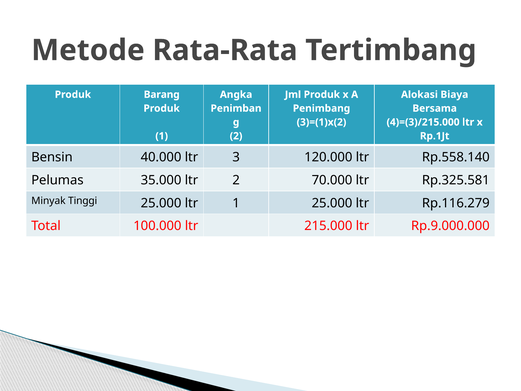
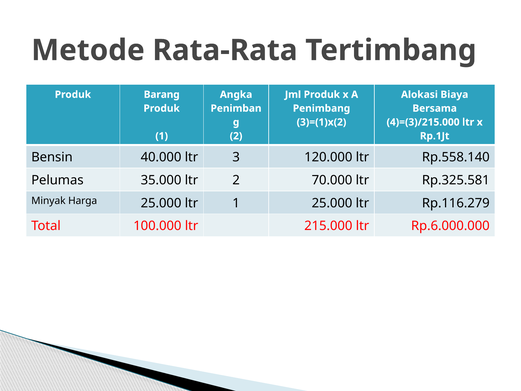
Tinggi: Tinggi -> Harga (83, 201)
Rp.9.000.000: Rp.9.000.000 -> Rp.6.000.000 (450, 226)
